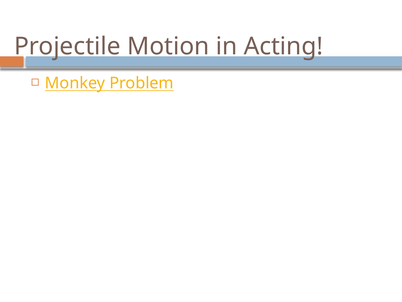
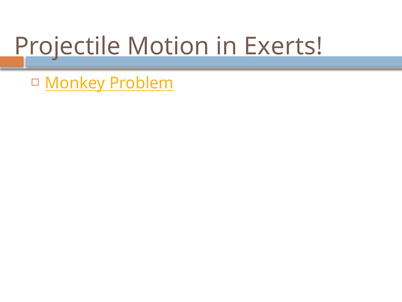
Acting: Acting -> Exerts (283, 46)
